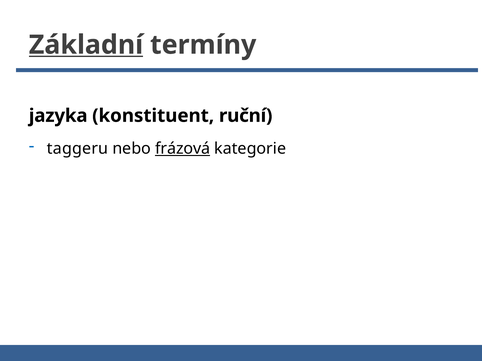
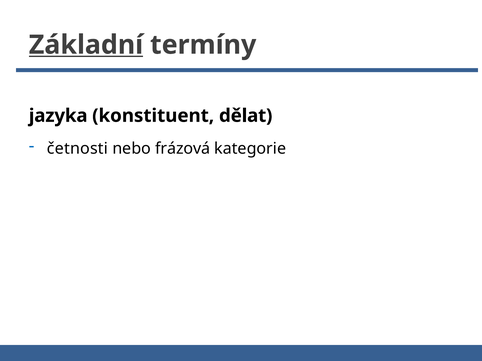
ruční: ruční -> dělat (246, 116)
taggeru: taggeru -> četnosti (77, 149)
frázová underline: present -> none (183, 149)
